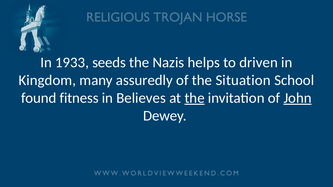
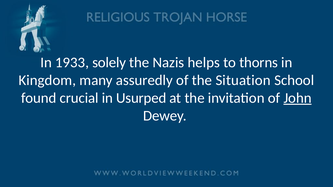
seeds: seeds -> solely (109, 63)
driven: driven -> thorns (259, 63)
fitness: fitness -> crucial (79, 98)
Believes: Believes -> Usurped (141, 98)
the underline: present -> none (195, 98)
